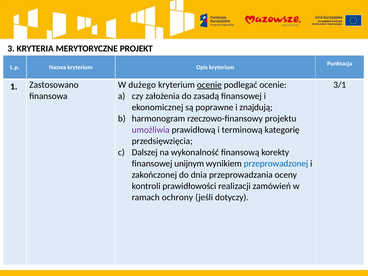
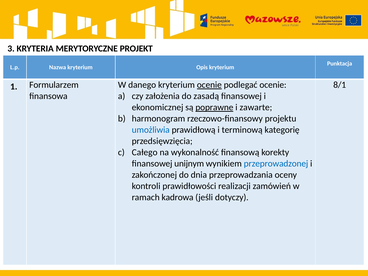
dużego: dużego -> danego (142, 85)
3/1: 3/1 -> 8/1 (340, 85)
Zastosowano: Zastosowano -> Formularzem (54, 85)
poprawne underline: none -> present (214, 107)
znajdują: znajdują -> zawarte (256, 107)
umożliwia colour: purple -> blue (151, 130)
Dalszej: Dalszej -> Całego (145, 152)
ochrony: ochrony -> kadrowa (178, 197)
